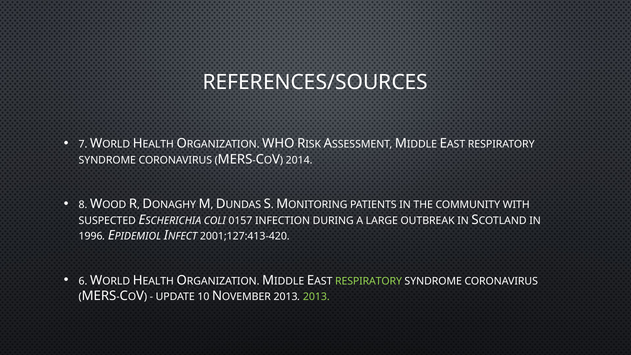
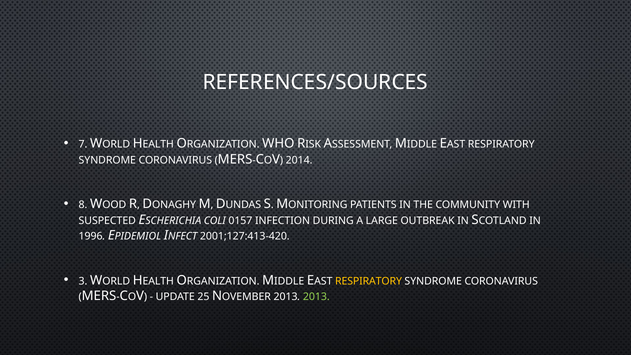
6: 6 -> 3 (83, 281)
RESPIRATORY colour: light green -> yellow (369, 281)
10: 10 -> 25 (203, 297)
